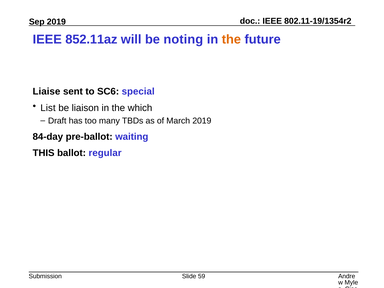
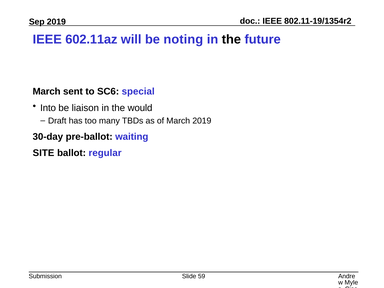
852.11az: 852.11az -> 602.11az (91, 39)
the colour: orange -> black (231, 39)
Liaise: Liaise -> March (47, 92)
List: List -> Into (48, 108)
which: which -> would (140, 108)
84-day: 84-day -> 30-day (48, 137)
THIS: THIS -> SITE (44, 153)
